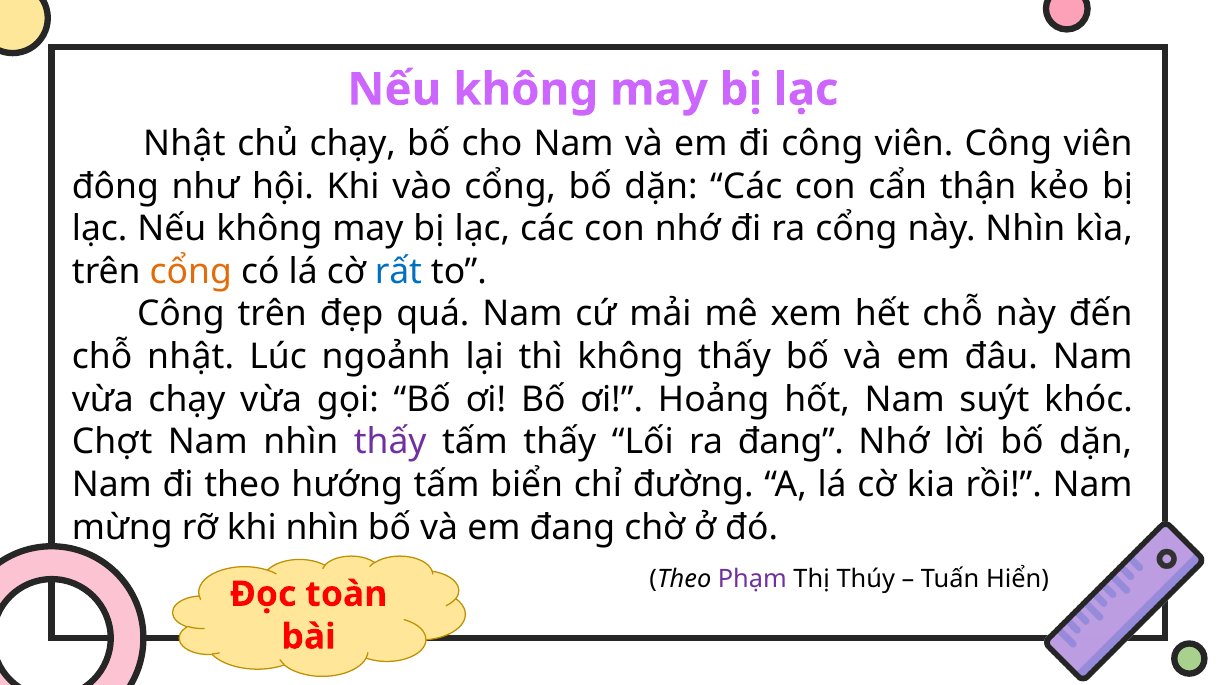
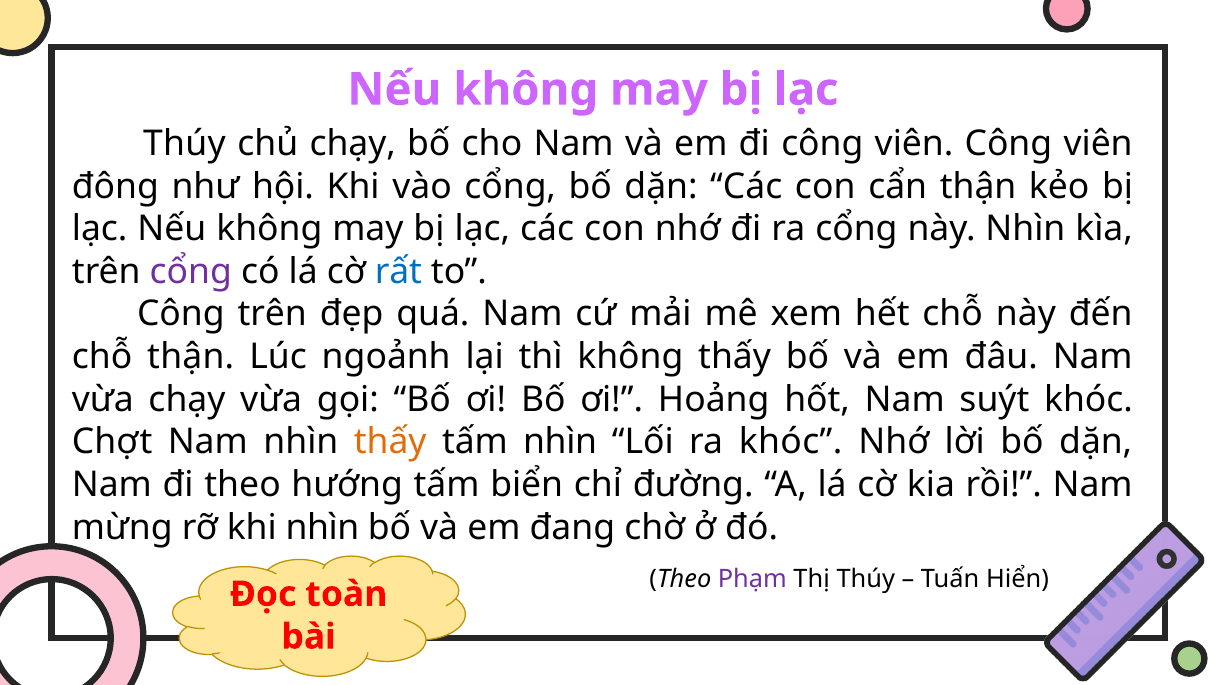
Nhật: Nhật -> Thúy (184, 144)
cổng colour: orange -> purple (191, 271)
chỗ nhật: nhật -> thận (191, 357)
thấy colour: purple -> orange (390, 442)
tấm thấy: thấy -> nhìn (560, 442)
ra đang: đang -> khóc (791, 442)
